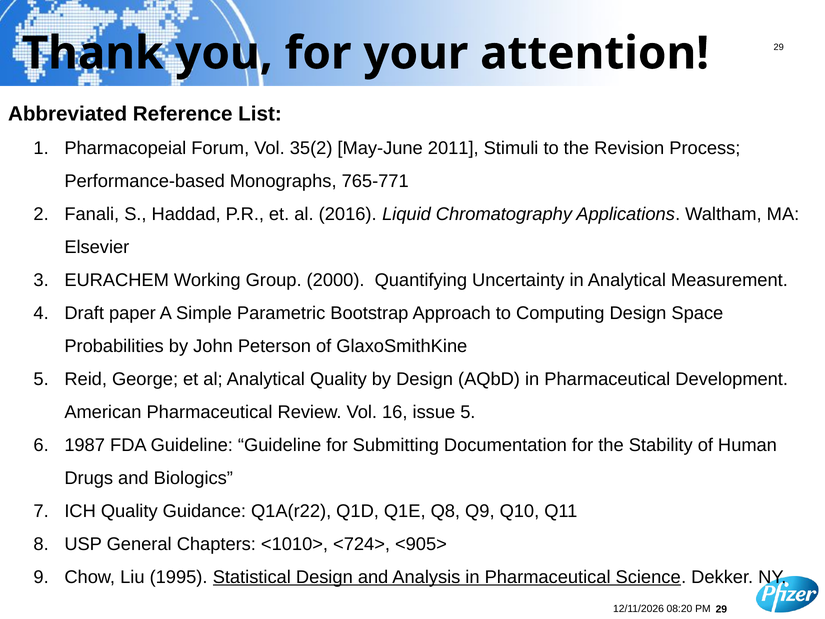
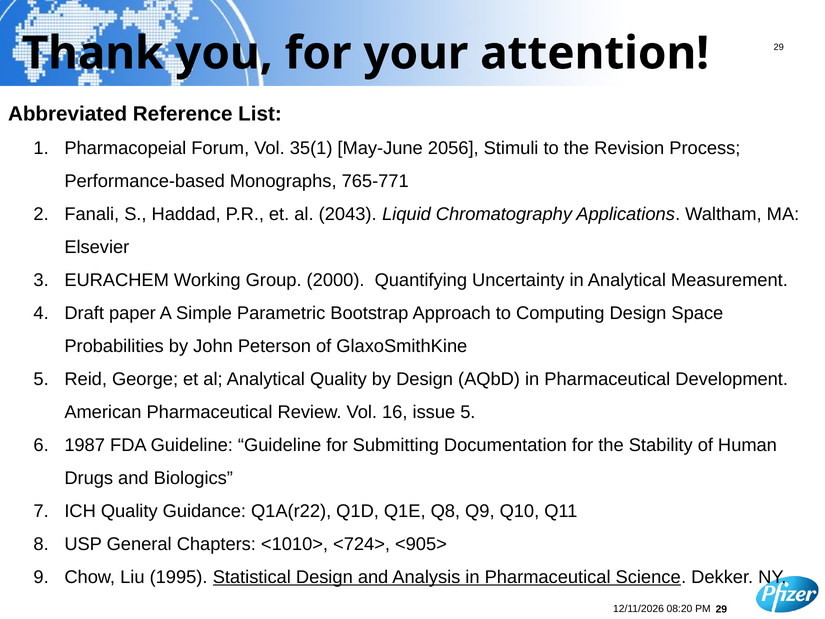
35(2: 35(2 -> 35(1 (311, 148)
2011: 2011 -> 2056 (453, 148)
2016: 2016 -> 2043 (348, 214)
